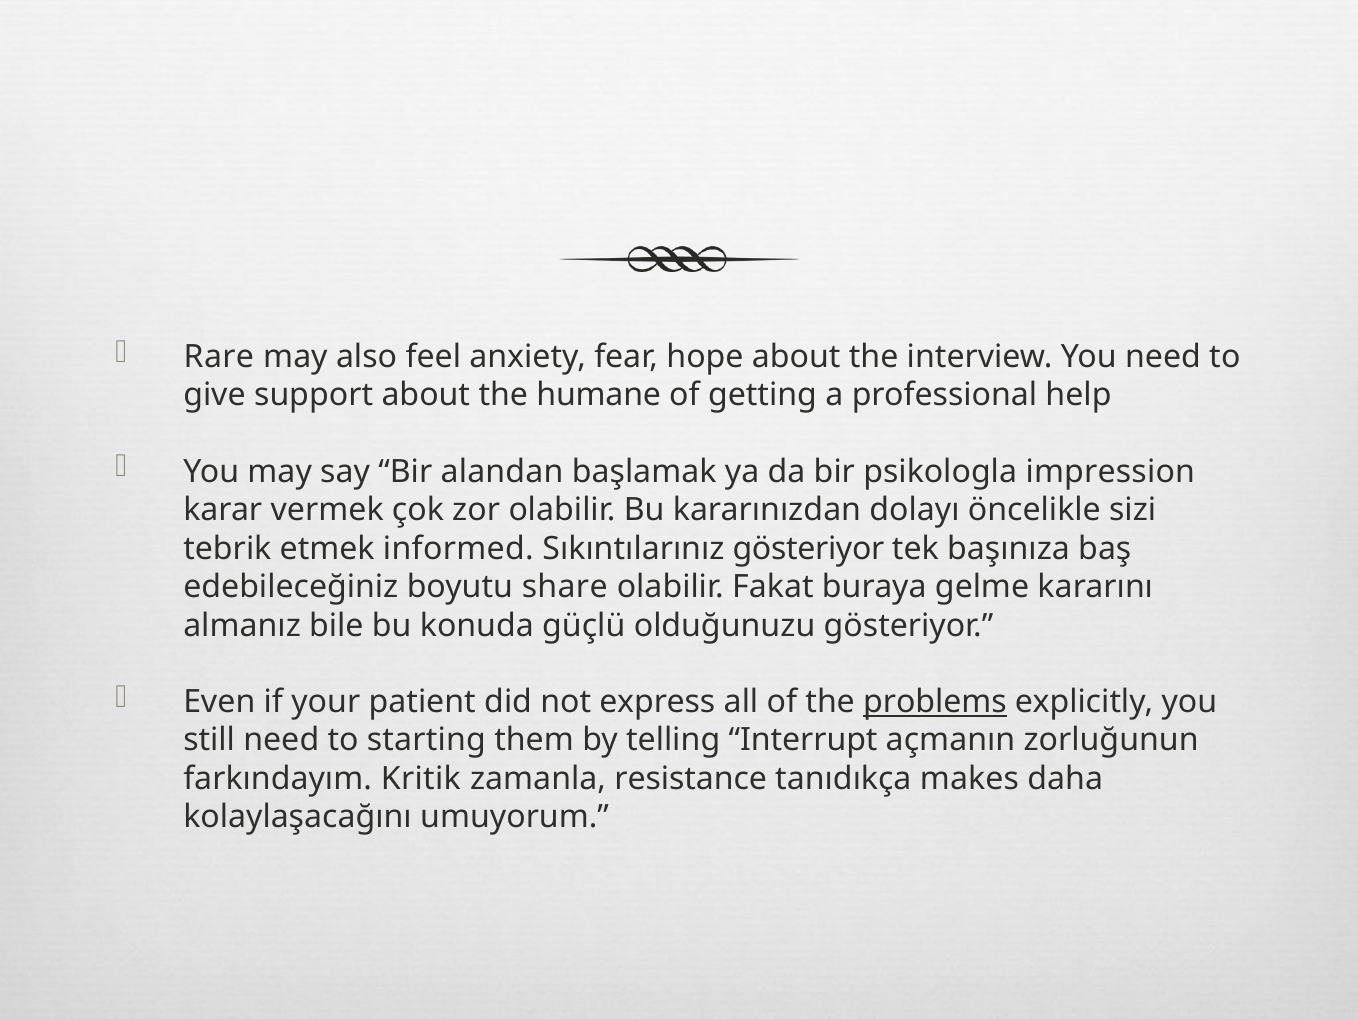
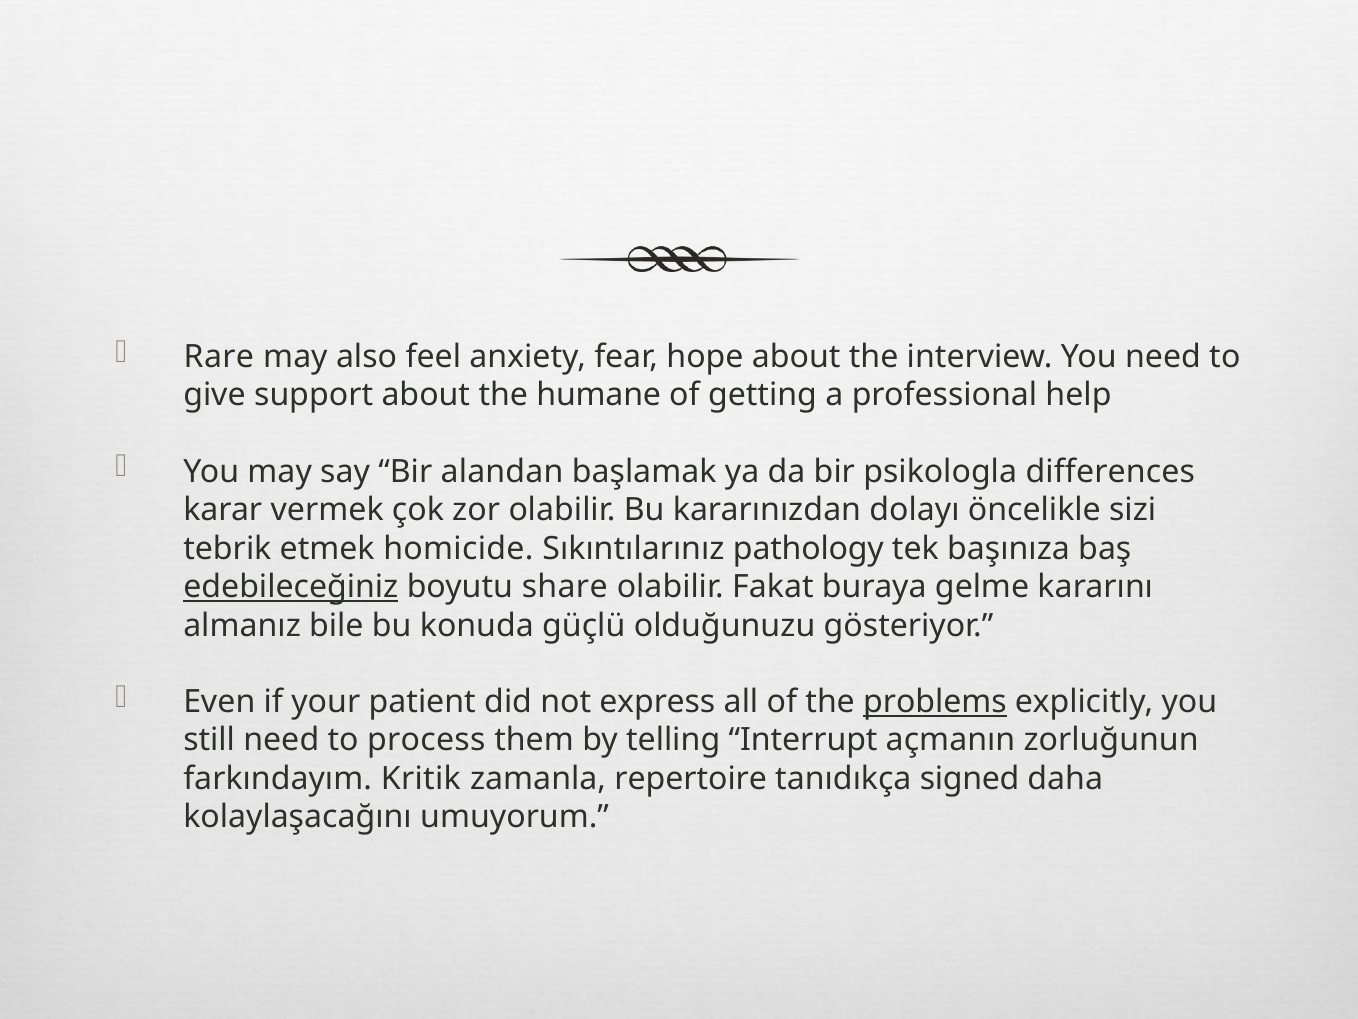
impression: impression -> differences (1110, 471)
informed: informed -> homicide (458, 548)
Sıkıntılarınız gösteriyor: gösteriyor -> pathology (808, 548)
edebileceğiniz underline: none -> present (291, 587)
starting: starting -> process (426, 740)
resistance: resistance -> repertoire (691, 778)
makes: makes -> signed (970, 778)
